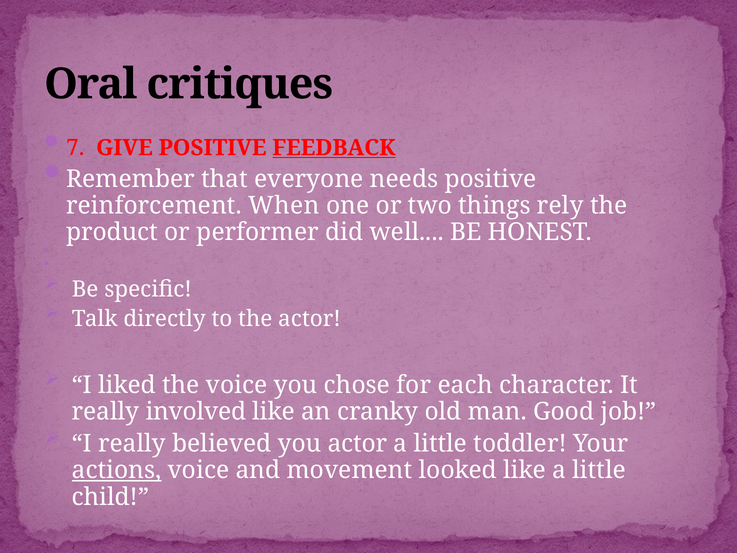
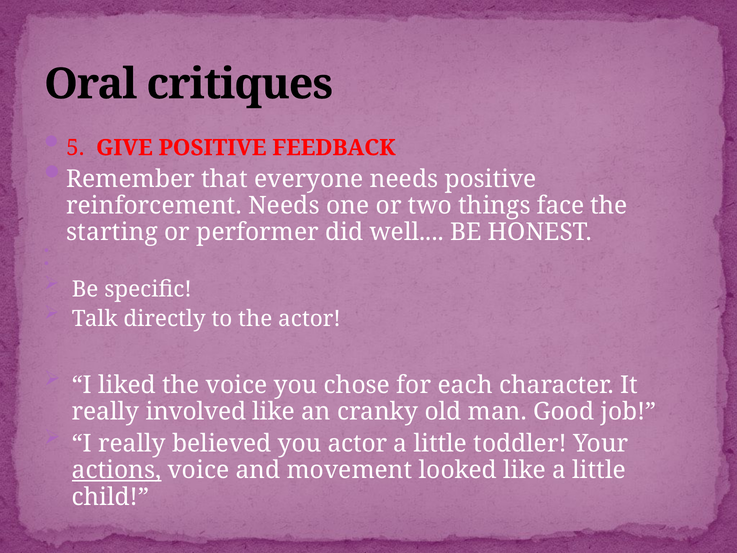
7: 7 -> 5 (75, 148)
FEEDBACK underline: present -> none (334, 148)
reinforcement When: When -> Needs (284, 205)
rely: rely -> face (560, 205)
product: product -> starting (112, 232)
